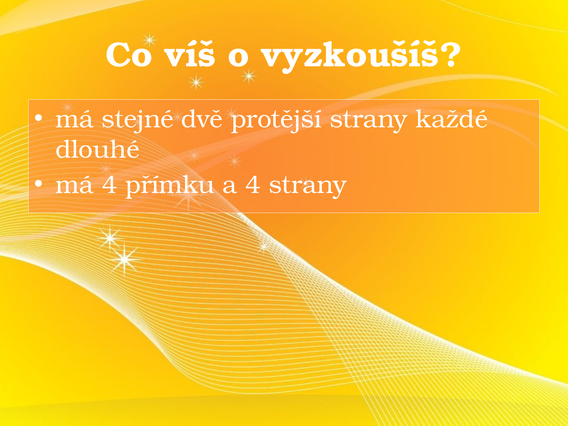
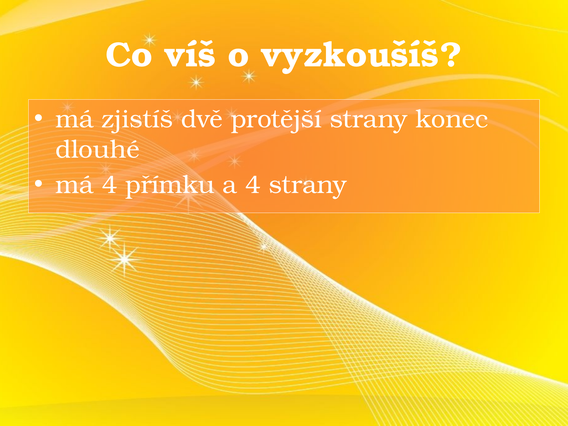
stejné: stejné -> zjistíš (137, 119)
každé: každé -> konec (452, 119)
